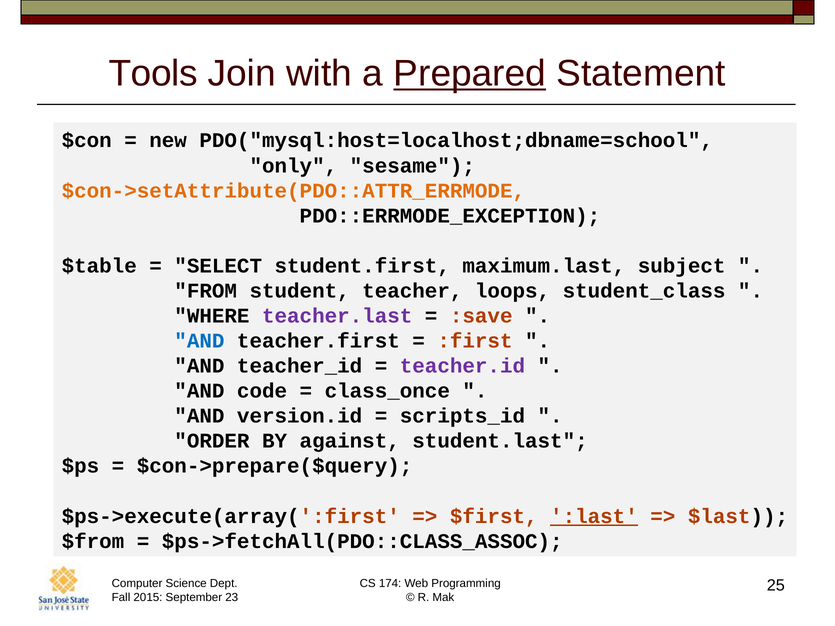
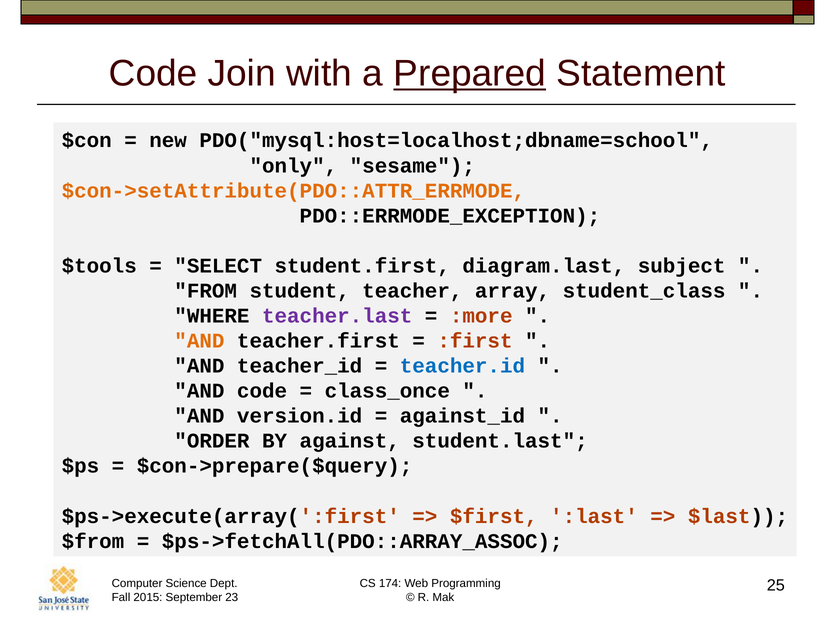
Tools: Tools -> Code (153, 74)
$table: $table -> $tools (99, 266)
maximum.last: maximum.last -> diagram.last (544, 266)
loops: loops -> array (513, 291)
:save: :save -> :more (481, 316)
AND colour: blue -> orange (199, 341)
teacher.id colour: purple -> blue (462, 366)
scripts_id: scripts_id -> against_id (462, 416)
:last underline: present -> none (594, 516)
$ps->fetchAll(PDO::CLASS_ASSOC: $ps->fetchAll(PDO::CLASS_ASSOC -> $ps->fetchAll(PDO::ARRAY_ASSOC (362, 541)
